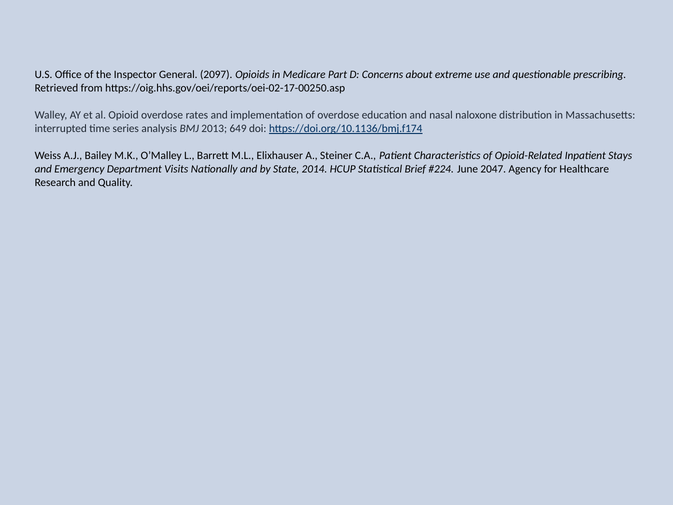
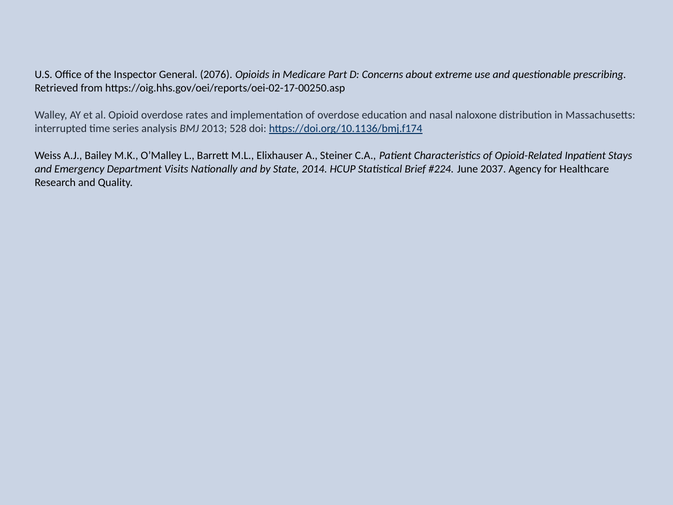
2097: 2097 -> 2076 (216, 75)
649: 649 -> 528 (238, 129)
2047: 2047 -> 2037 (493, 169)
